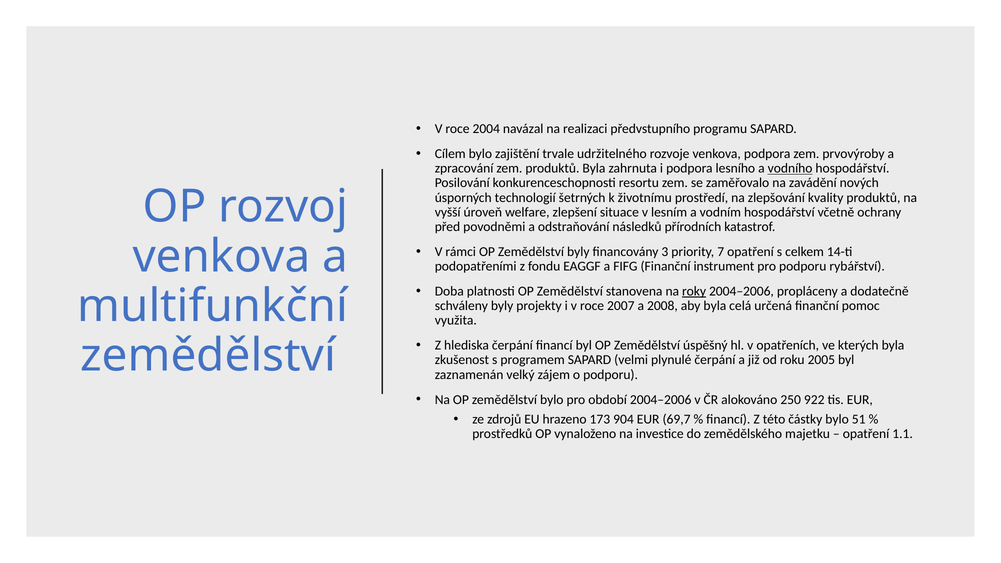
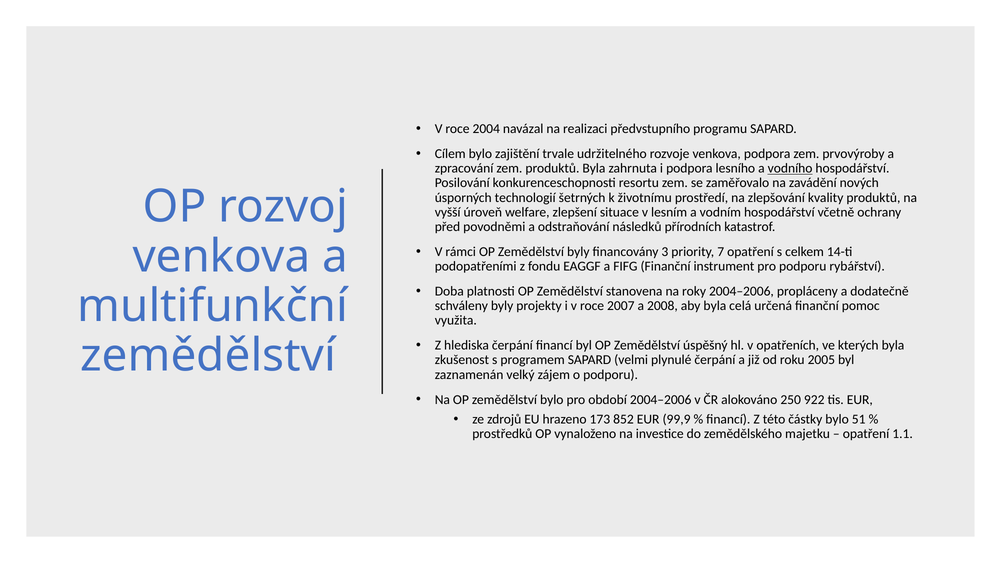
roky underline: present -> none (694, 291)
904: 904 -> 852 (624, 419)
69,7: 69,7 -> 99,9 (677, 419)
